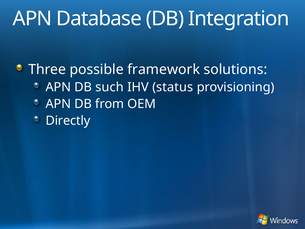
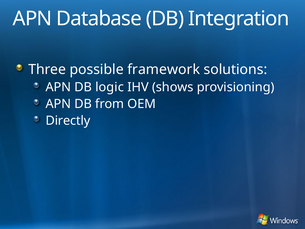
such: such -> logic (110, 87)
status: status -> shows (173, 87)
